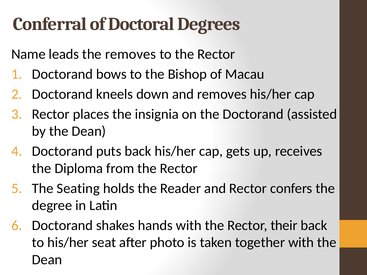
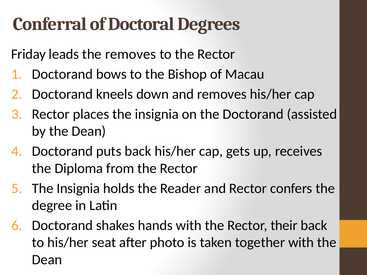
Name: Name -> Friday (29, 54)
Seating: Seating -> Insignia (78, 188)
